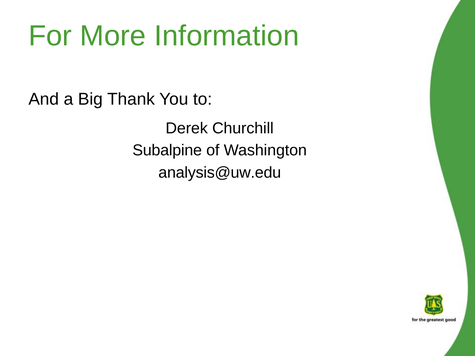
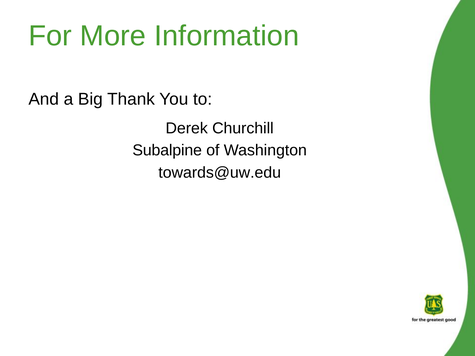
analysis@uw.edu: analysis@uw.edu -> towards@uw.edu (220, 173)
